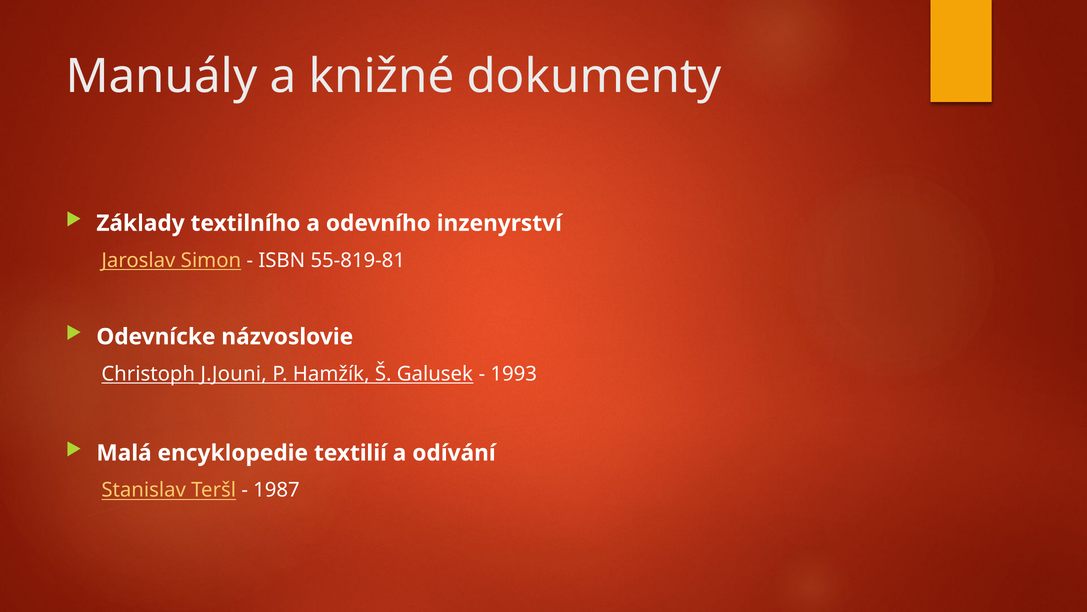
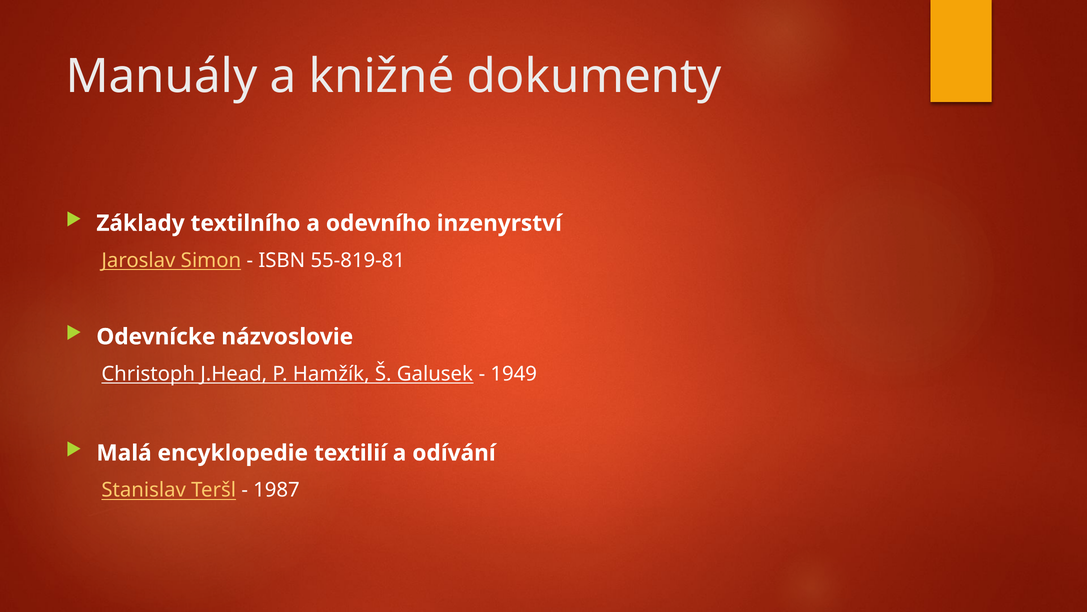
J.Jouni: J.Jouni -> J.Head (234, 373)
1993: 1993 -> 1949 (514, 373)
